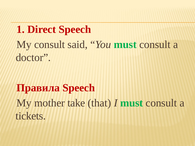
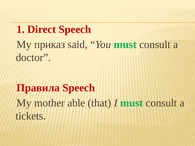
My consult: consult -> приказ (50, 45)
take: take -> able (76, 103)
